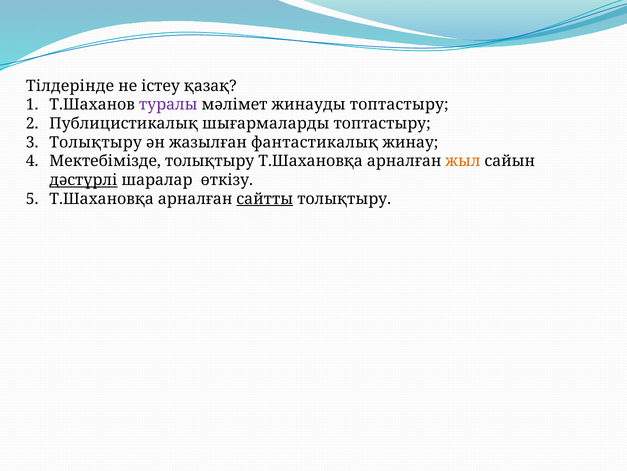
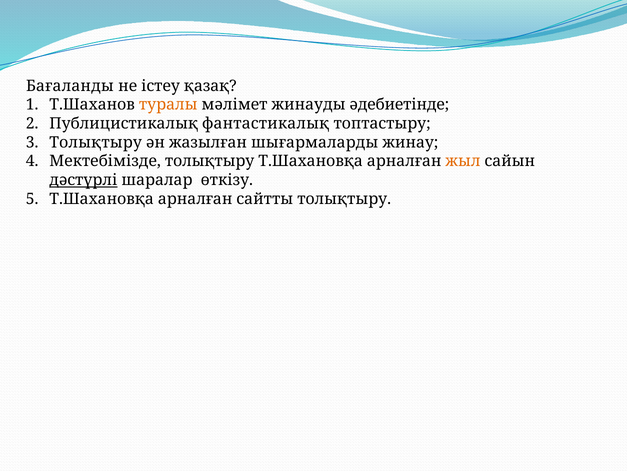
Тілдерінде: Тілдерінде -> Бағаланды (70, 86)
туралы colour: purple -> orange (168, 105)
жинауды топтастыру: топтастыру -> әдебиетінде (399, 105)
шығармаларды: шығармаларды -> фантастикалық (266, 123)
фантастикалық: фантастикалық -> шығармаларды (315, 142)
сайтты underline: present -> none (265, 199)
